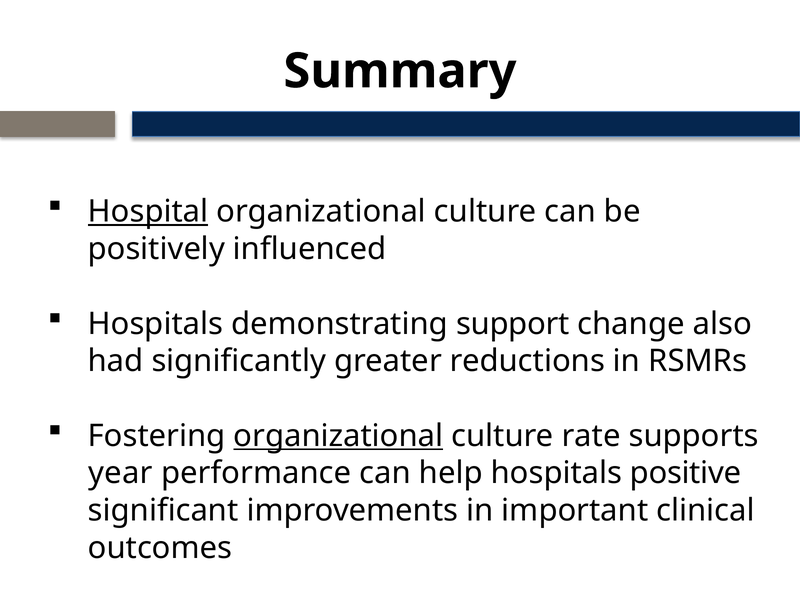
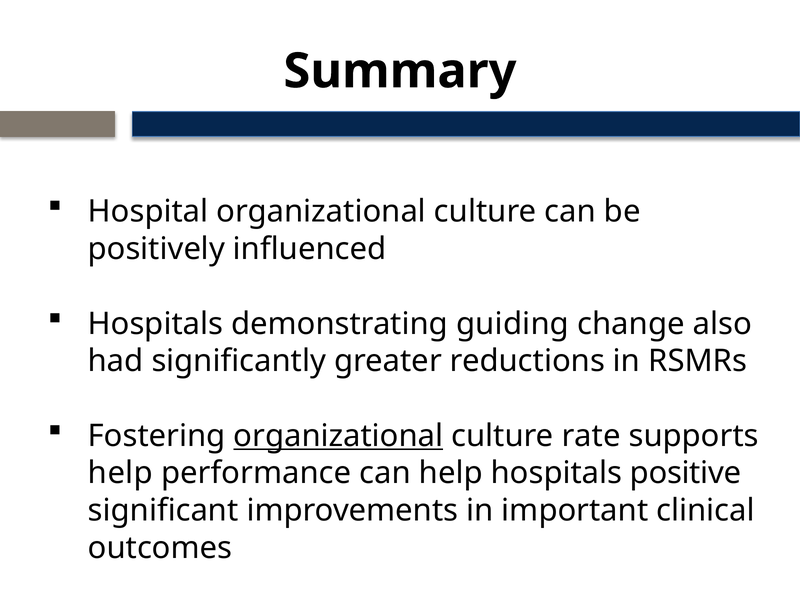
Hospital underline: present -> none (148, 212)
support: support -> guiding (513, 324)
year: year -> help (120, 473)
